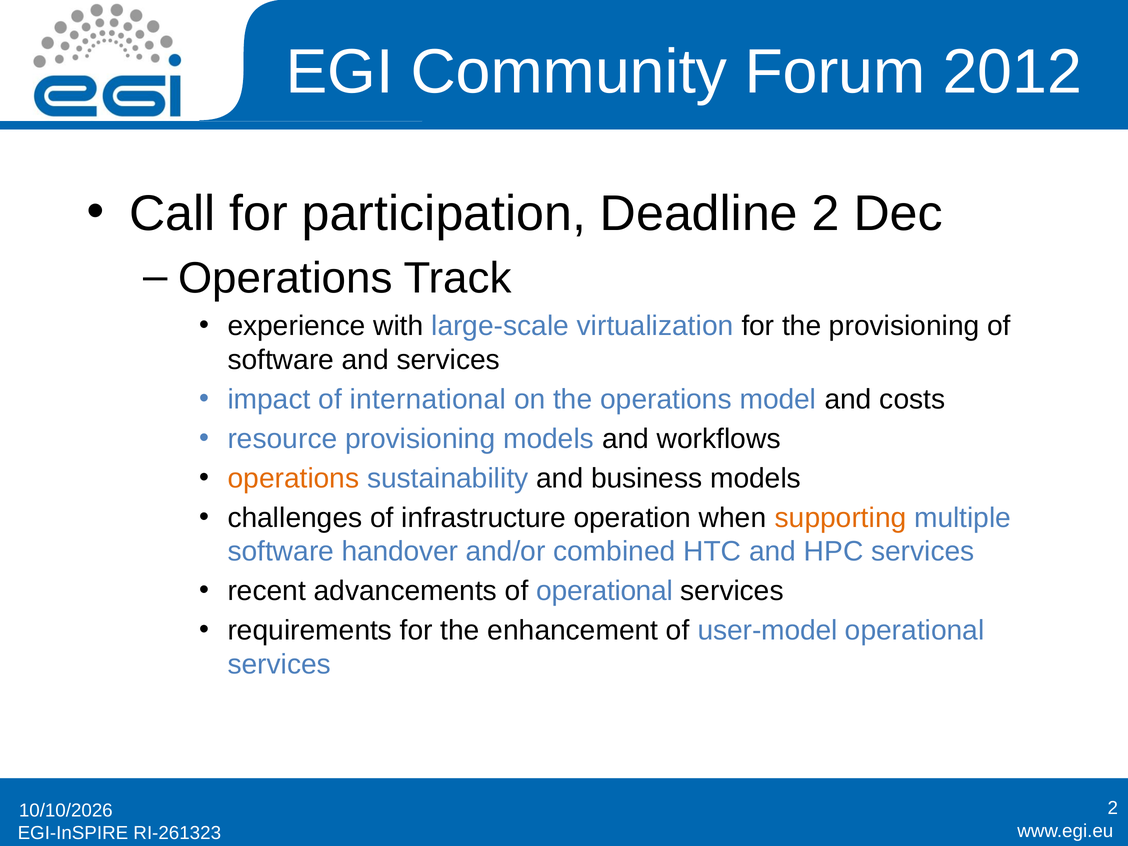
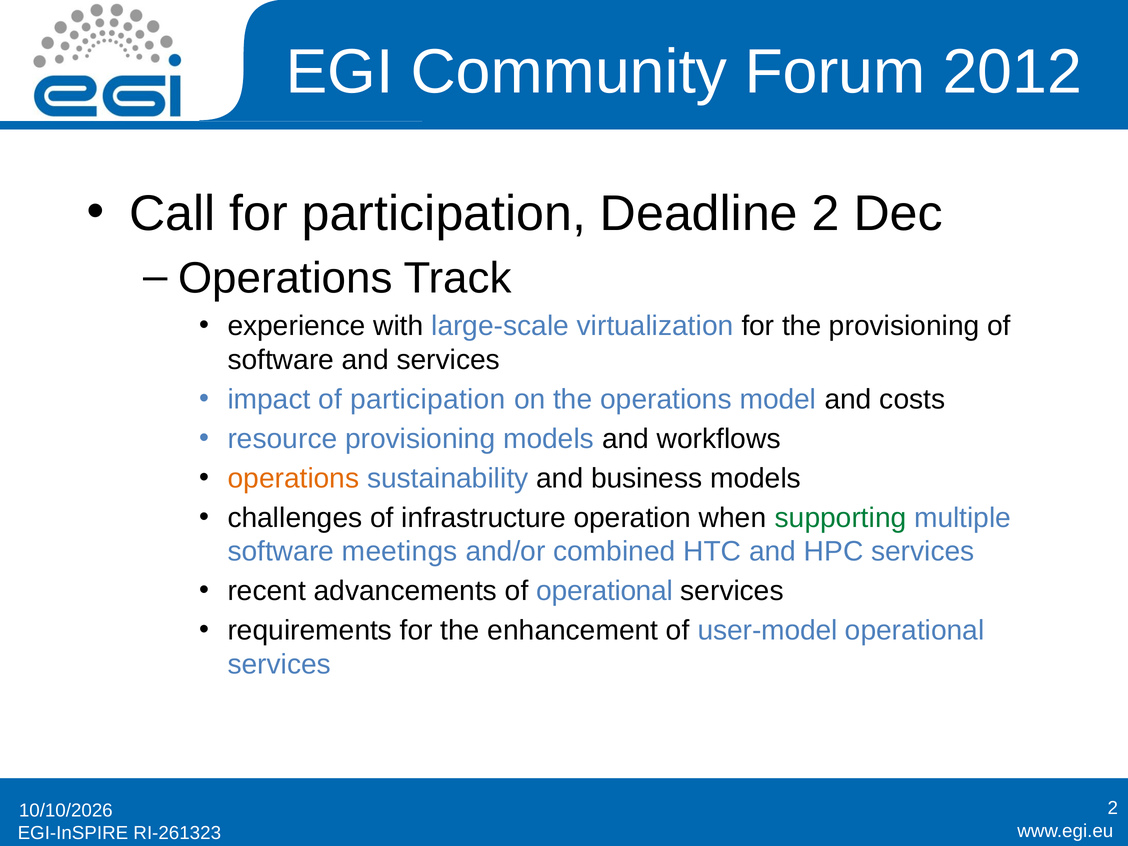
of international: international -> participation (428, 399)
supporting colour: orange -> green (841, 518)
handover: handover -> meetings (400, 552)
